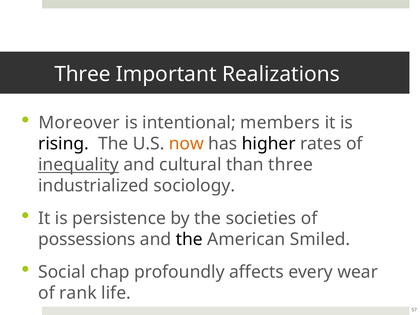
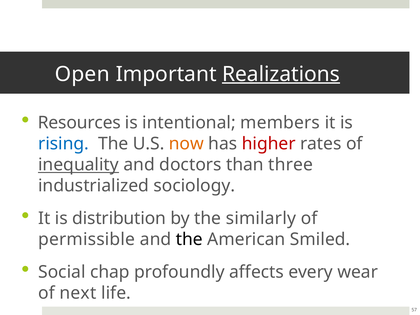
Three: Three -> Open (82, 74)
Realizations underline: none -> present (281, 74)
Moreover: Moreover -> Resources (79, 123)
rising colour: black -> blue (64, 144)
higher colour: black -> red (269, 144)
cultural: cultural -> doctors (190, 165)
persistence: persistence -> distribution (119, 219)
societies: societies -> similarly (261, 219)
possessions: possessions -> permissible (87, 240)
rank: rank -> next (78, 293)
